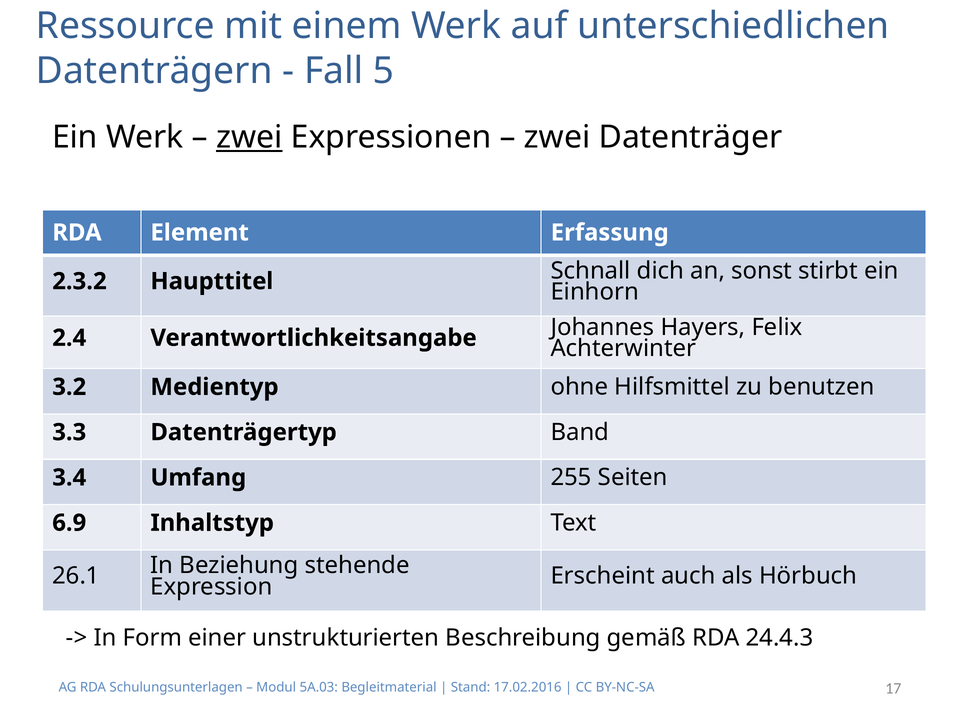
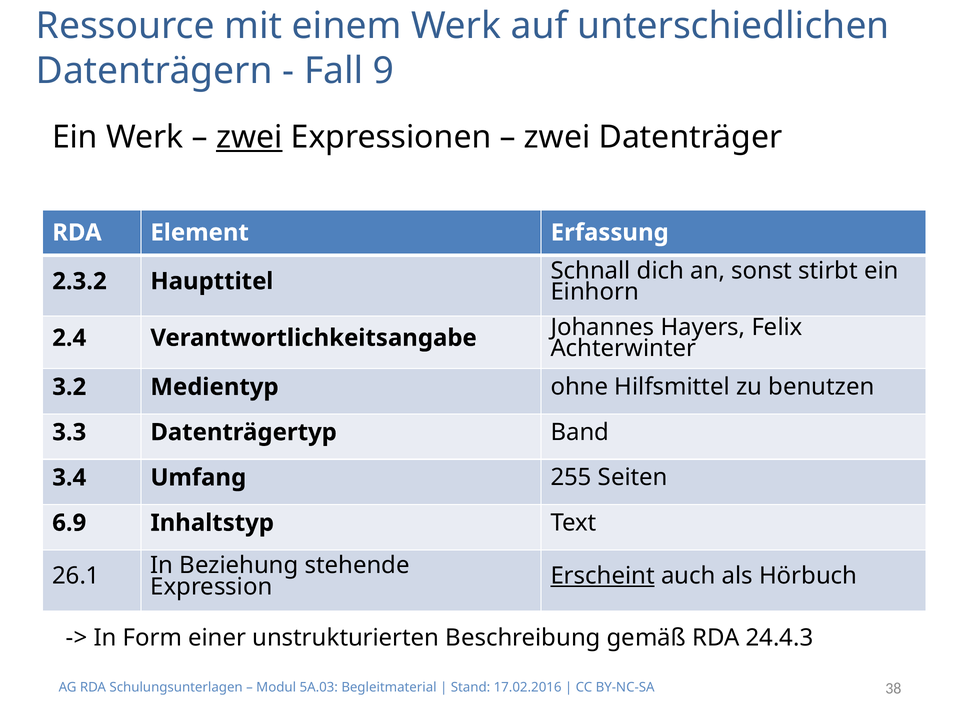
5: 5 -> 9 (384, 71)
Erscheint underline: none -> present (603, 576)
17: 17 -> 38 (893, 689)
